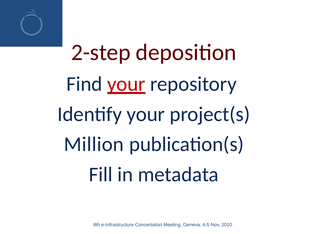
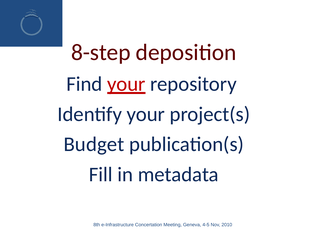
2-step: 2-step -> 8-step (101, 52)
Million: Million -> Budget (94, 144)
